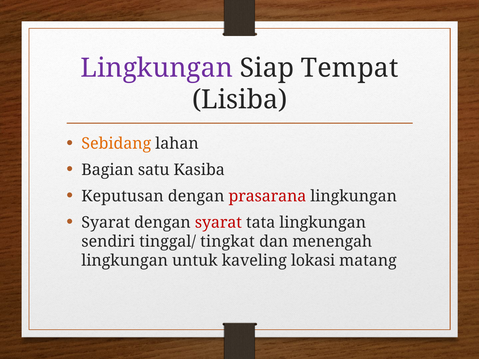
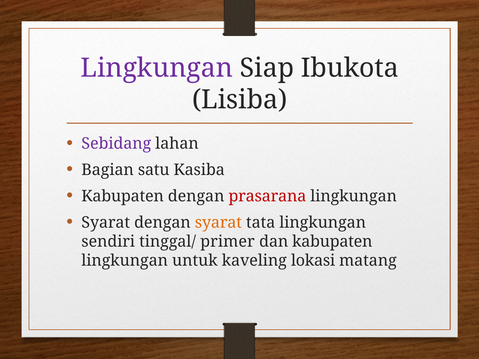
Tempat: Tempat -> Ibukota (350, 68)
Sebidang colour: orange -> purple (116, 144)
Keputusan: Keputusan -> Kabupaten (123, 196)
syarat colour: red -> orange (218, 223)
tingkat: tingkat -> primer (227, 242)
dan menengah: menengah -> kabupaten (332, 242)
